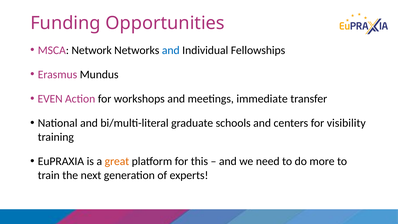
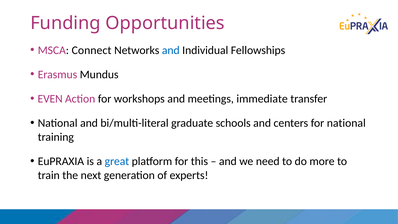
Network: Network -> Connect (92, 50)
for visibility: visibility -> national (346, 123)
great colour: orange -> blue (117, 161)
